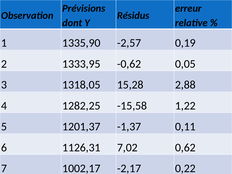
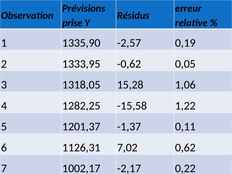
dont: dont -> prise (72, 23)
2,88: 2,88 -> 1,06 (185, 85)
